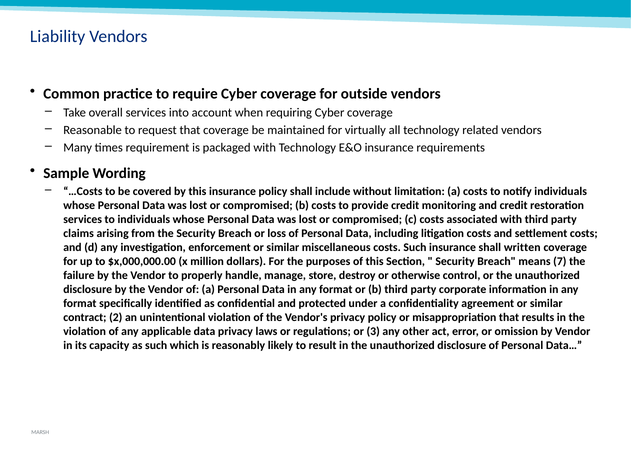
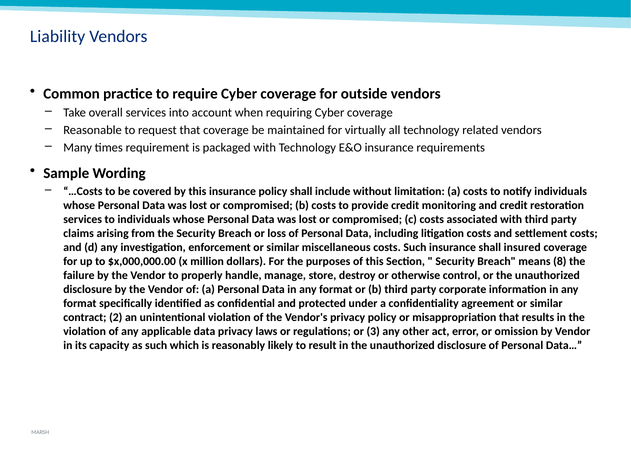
written: written -> insured (522, 248)
7: 7 -> 8 (560, 262)
